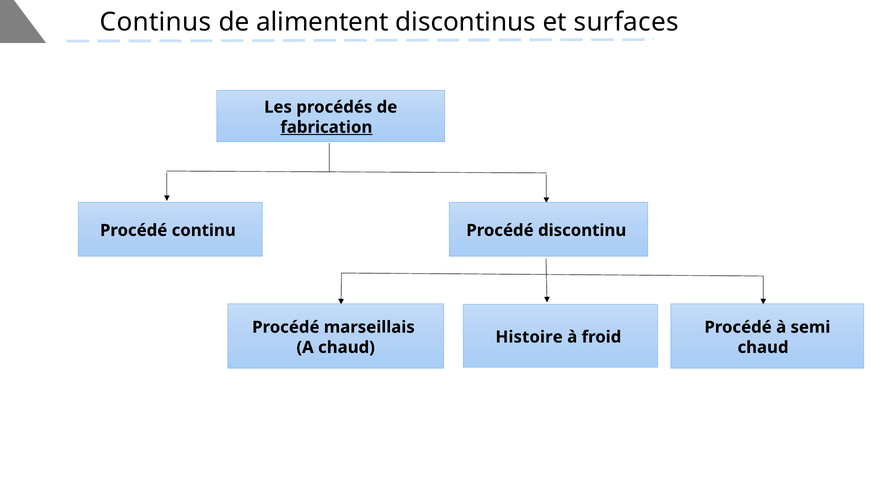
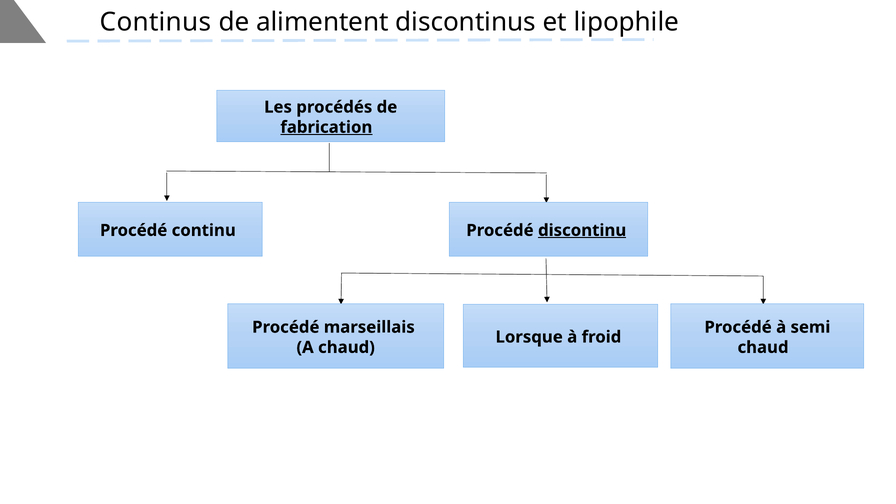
surfaces: surfaces -> lipophile (626, 22)
discontinu underline: none -> present (582, 230)
Histoire: Histoire -> Lorsque (529, 337)
